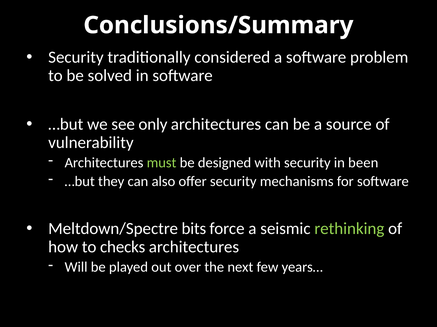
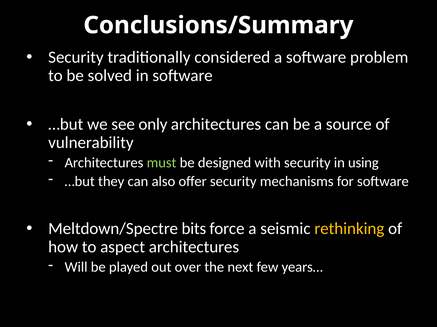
been: been -> using (363, 163)
rethinking colour: light green -> yellow (349, 229)
checks: checks -> aspect (123, 248)
